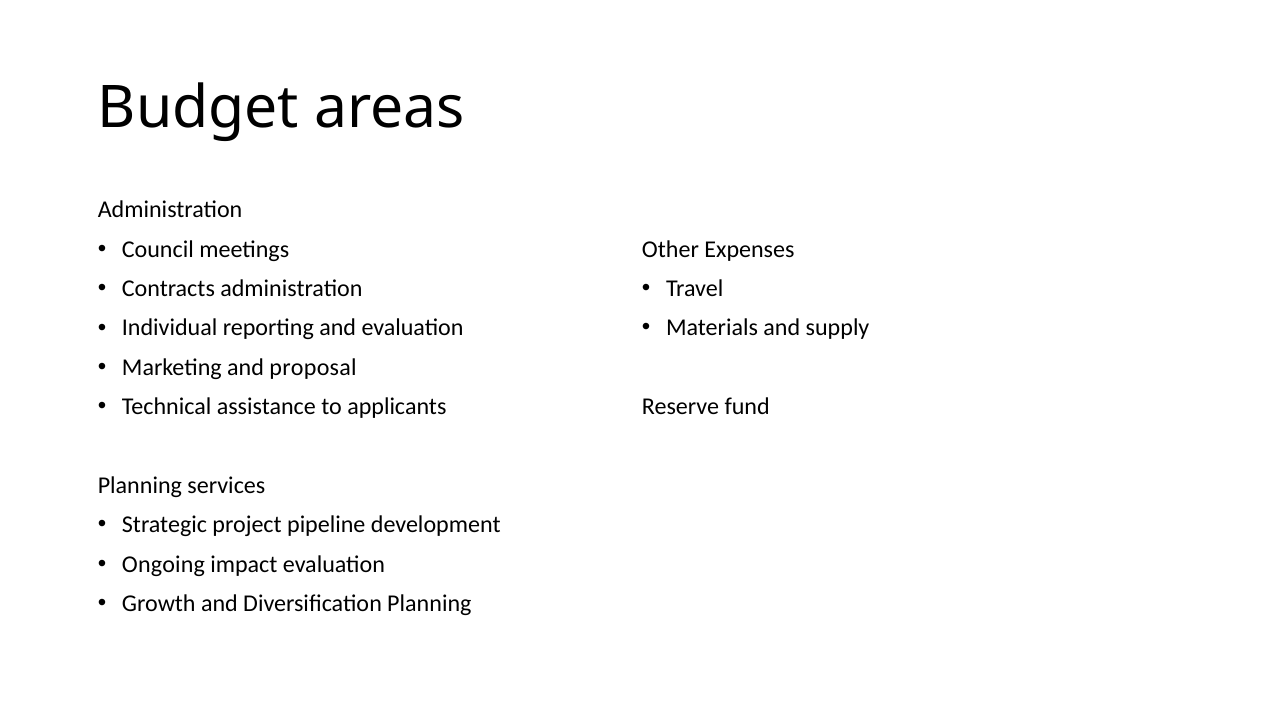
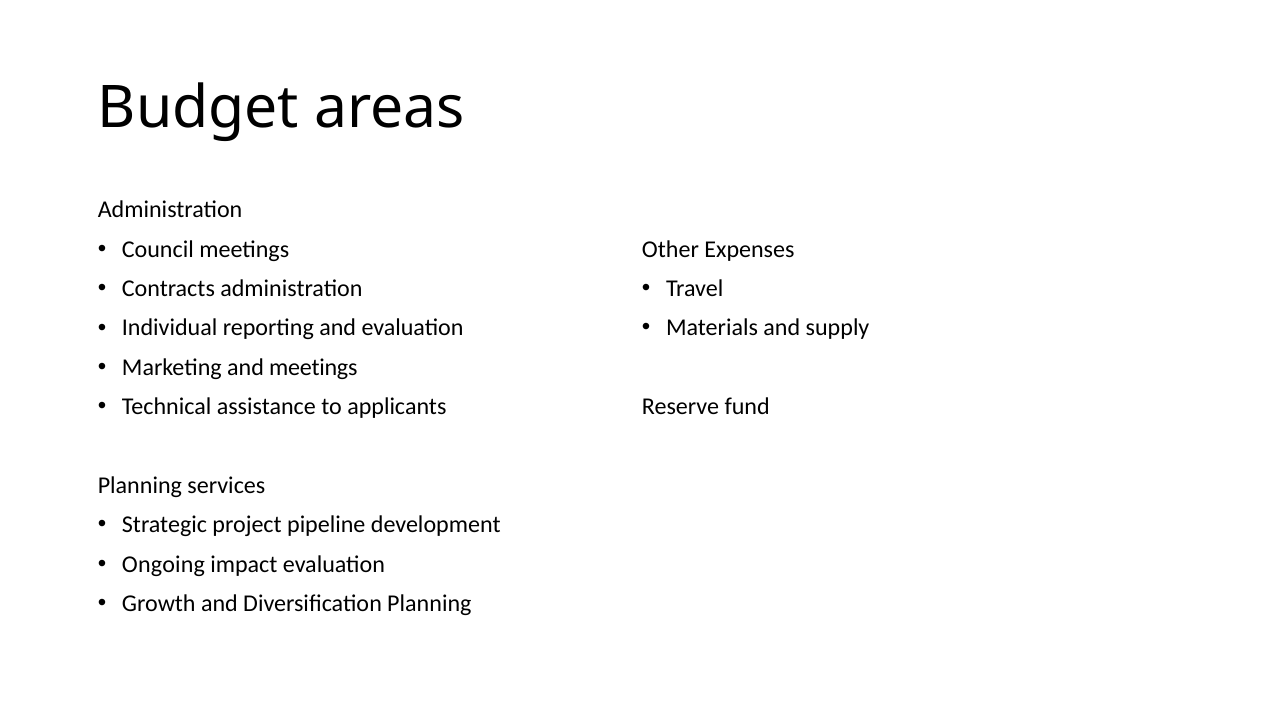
and proposal: proposal -> meetings (313, 368)
